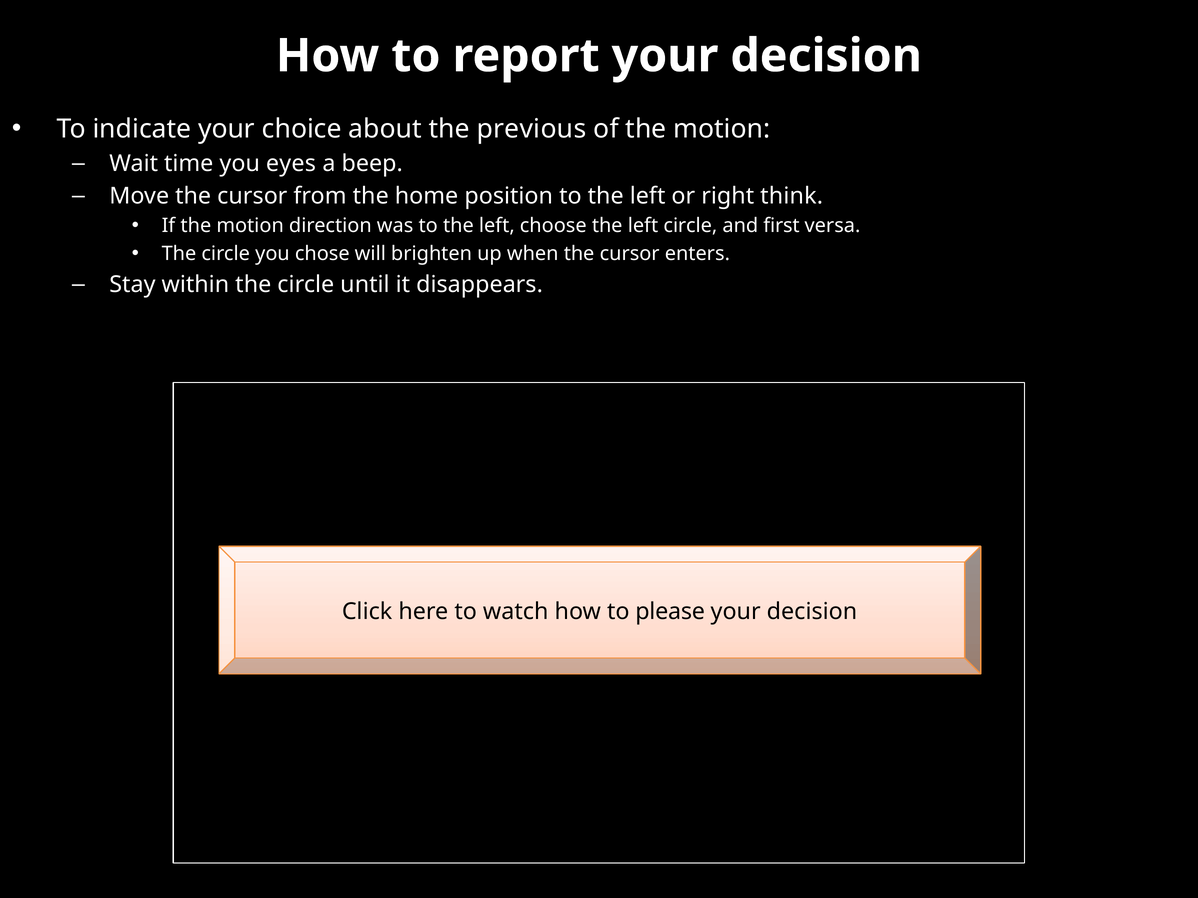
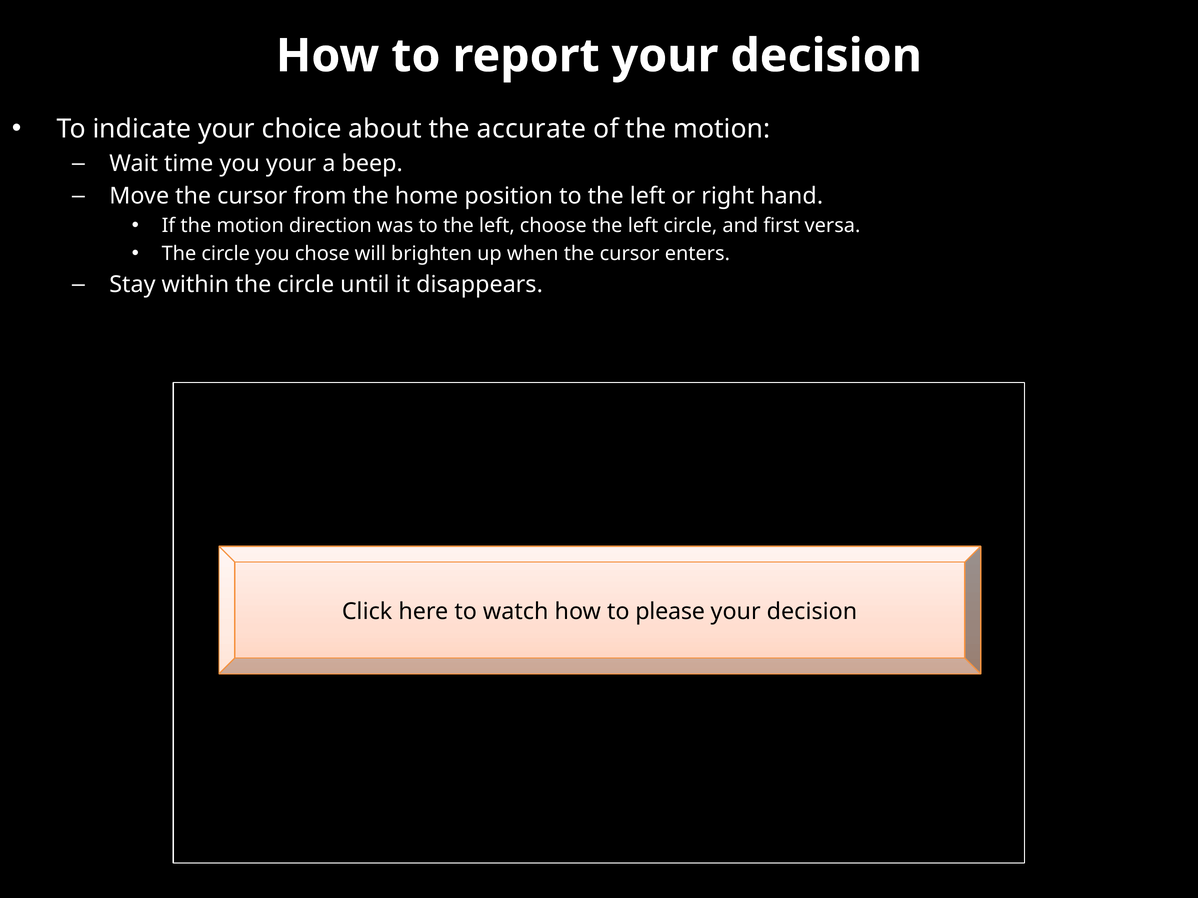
previous: previous -> accurate (531, 129)
you eyes: eyes -> your (291, 164)
think: think -> hand (792, 196)
